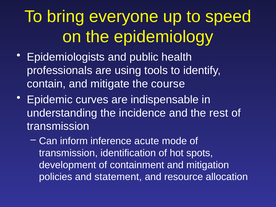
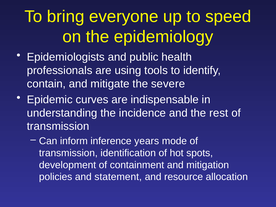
course: course -> severe (168, 84)
acute: acute -> years (147, 141)
